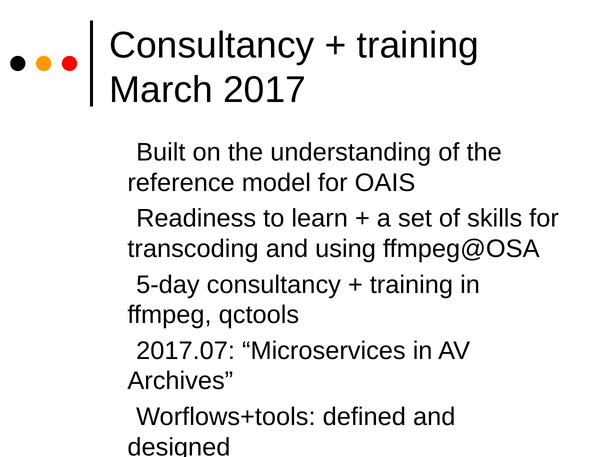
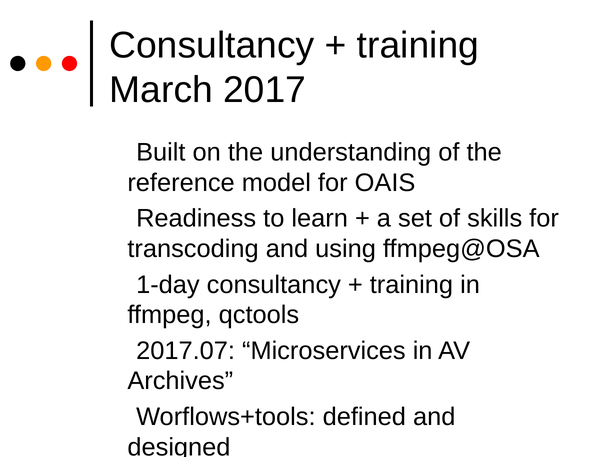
5-day: 5-day -> 1-day (168, 285)
